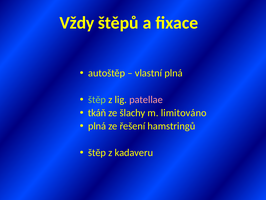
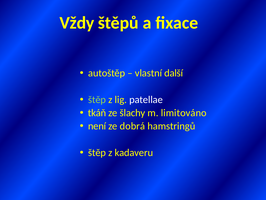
vlastní plná: plná -> další (174, 73)
patellae colour: pink -> white (146, 99)
plná: plná -> není (97, 126)
řešení: řešení -> dobrá (132, 126)
